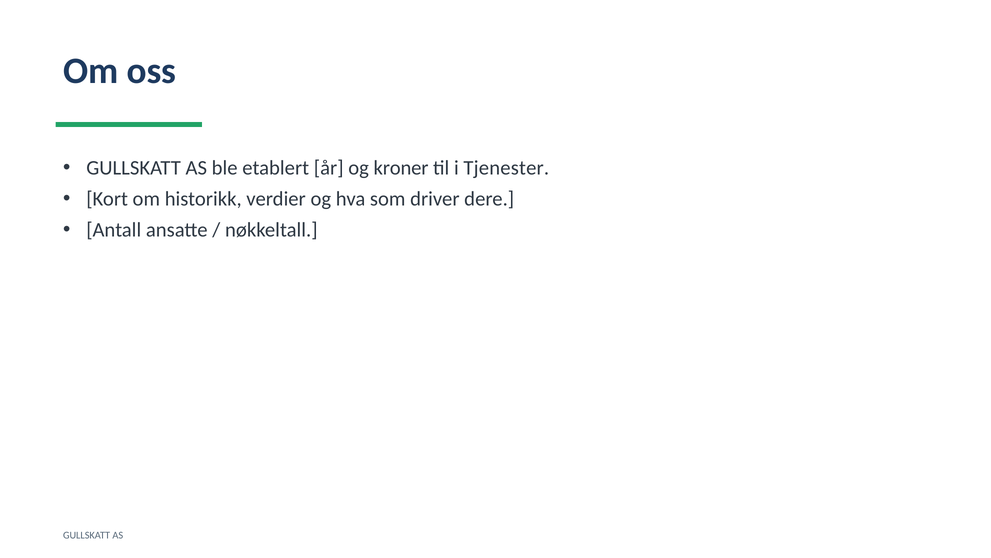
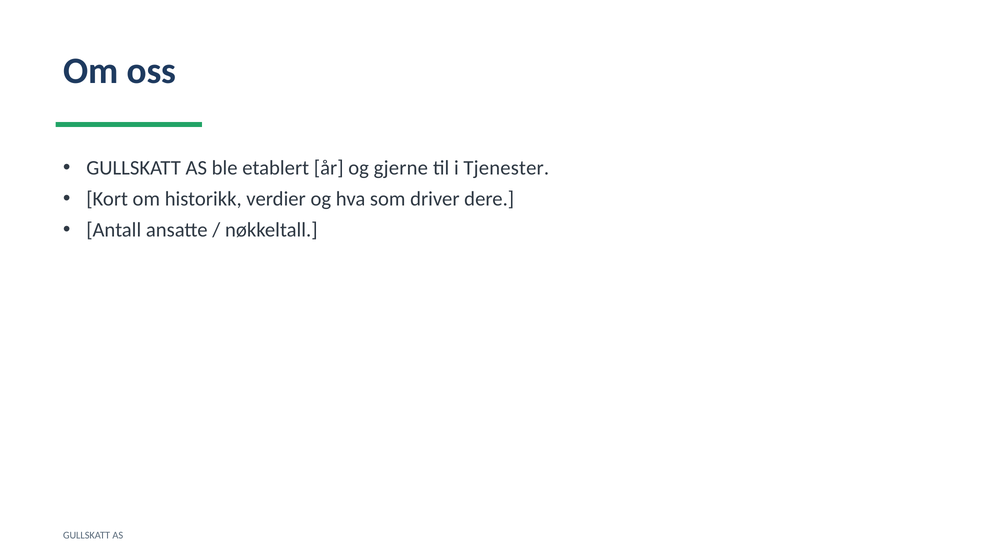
kroner: kroner -> gjerne (401, 168)
